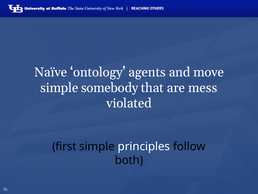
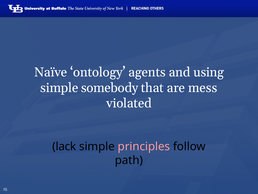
move: move -> using (209, 72)
first: first -> lack (64, 146)
principles colour: white -> pink (144, 146)
both: both -> path (129, 160)
